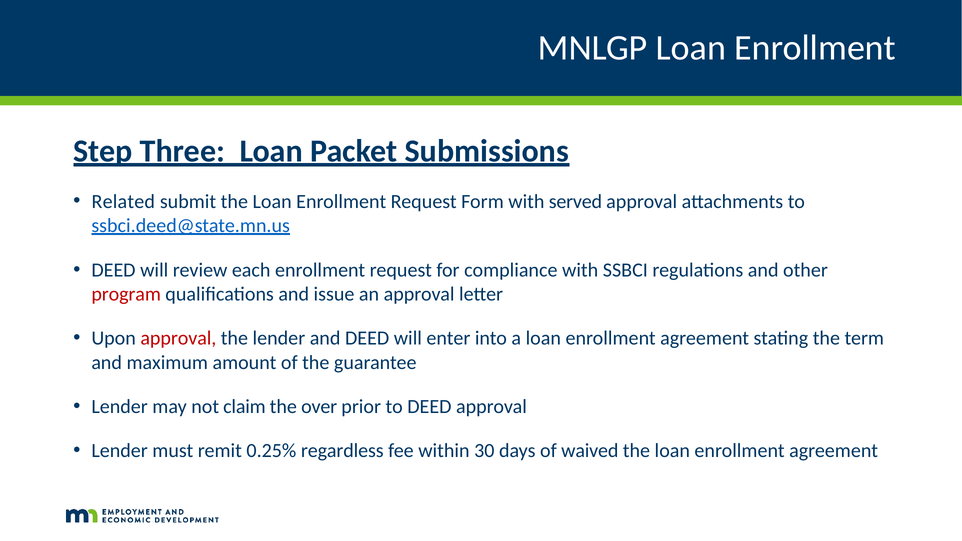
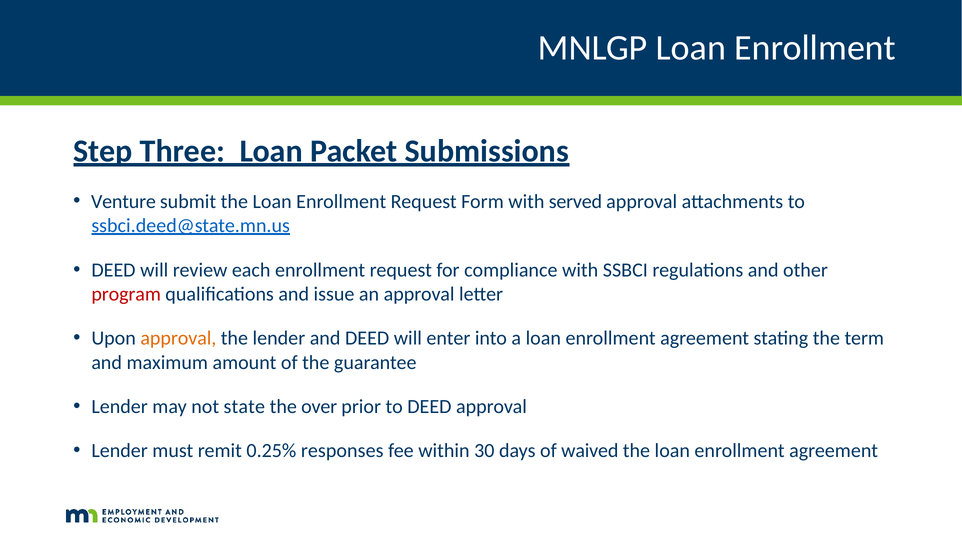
Related: Related -> Venture (123, 201)
approval colour: red -> orange (178, 338)
claim: claim -> state (244, 407)
regardless: regardless -> responses (342, 451)
